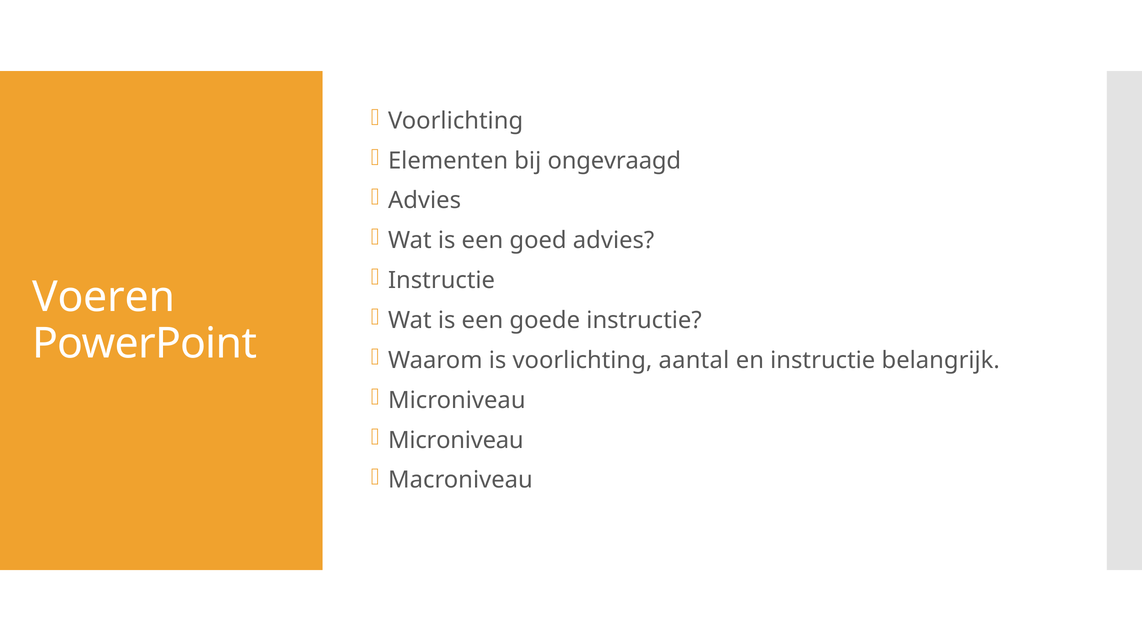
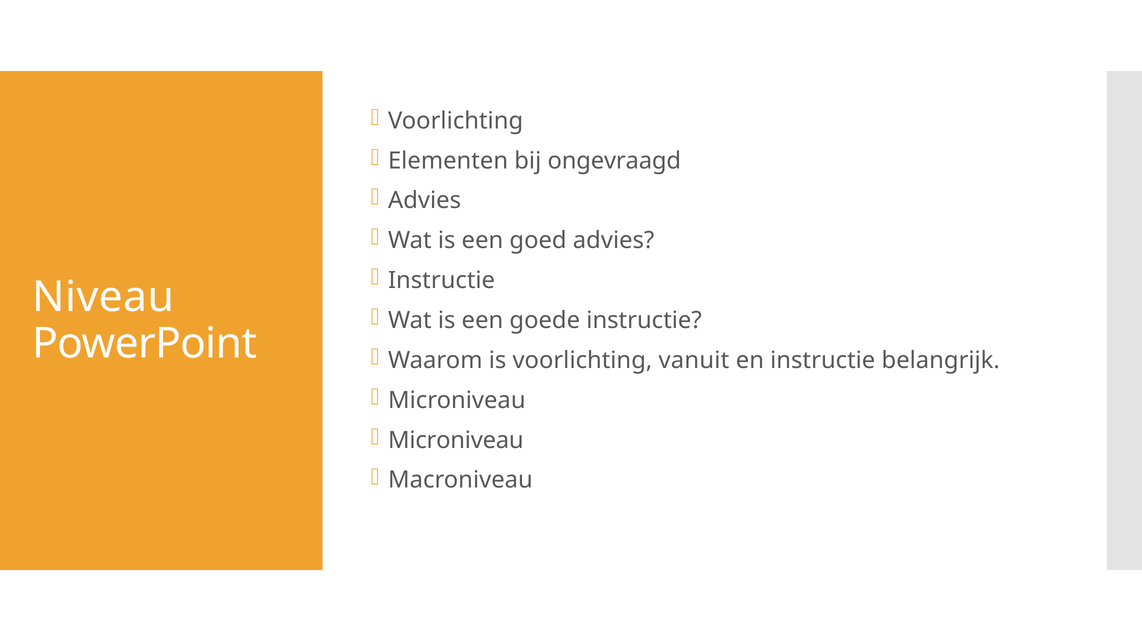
Voeren: Voeren -> Niveau (103, 297)
aantal: aantal -> vanuit (694, 361)
